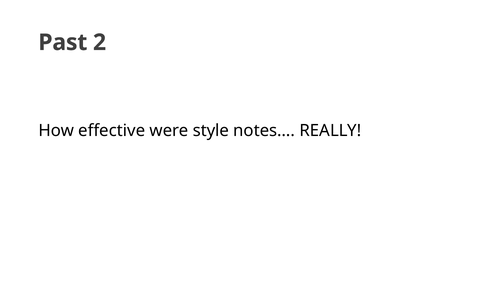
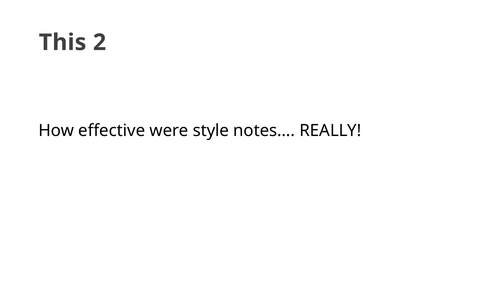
Past: Past -> This (63, 42)
